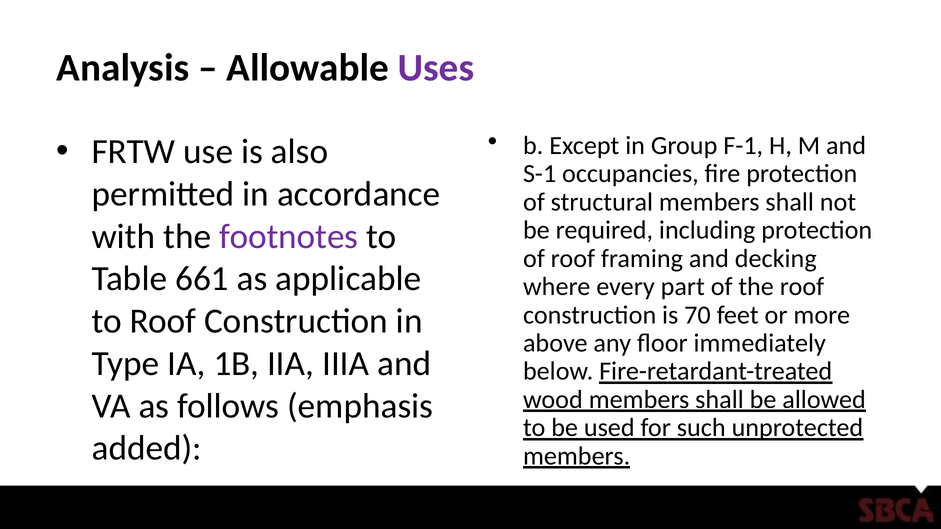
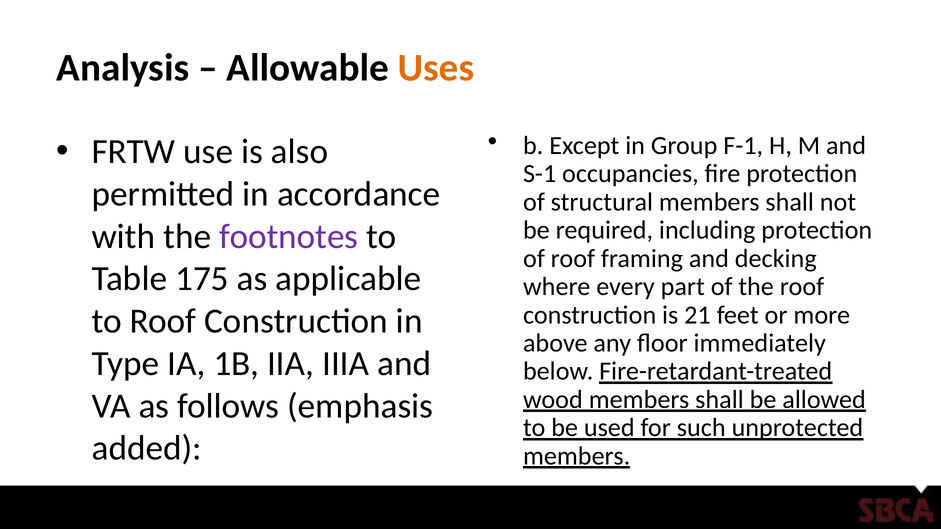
Uses colour: purple -> orange (436, 68)
661: 661 -> 175 (202, 279)
70: 70 -> 21 (697, 315)
